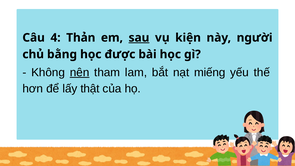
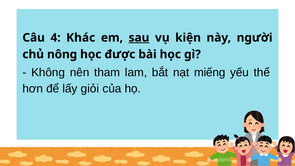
Thản: Thản -> Khác (81, 38)
bằng: bằng -> nông (62, 54)
nên underline: present -> none (80, 72)
thật: thật -> giỏi (90, 89)
